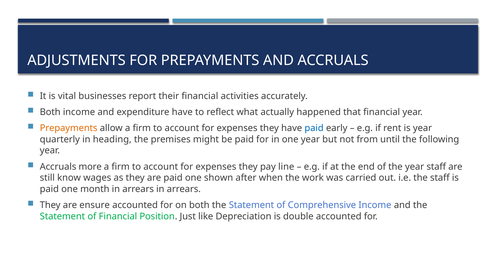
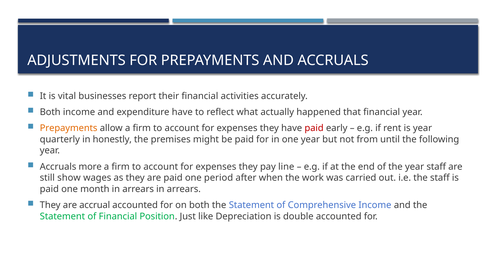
paid colour: blue -> red (314, 128)
heading: heading -> honestly (112, 139)
know: know -> show (69, 178)
shown: shown -> period (219, 178)
ensure: ensure -> accrual (95, 205)
